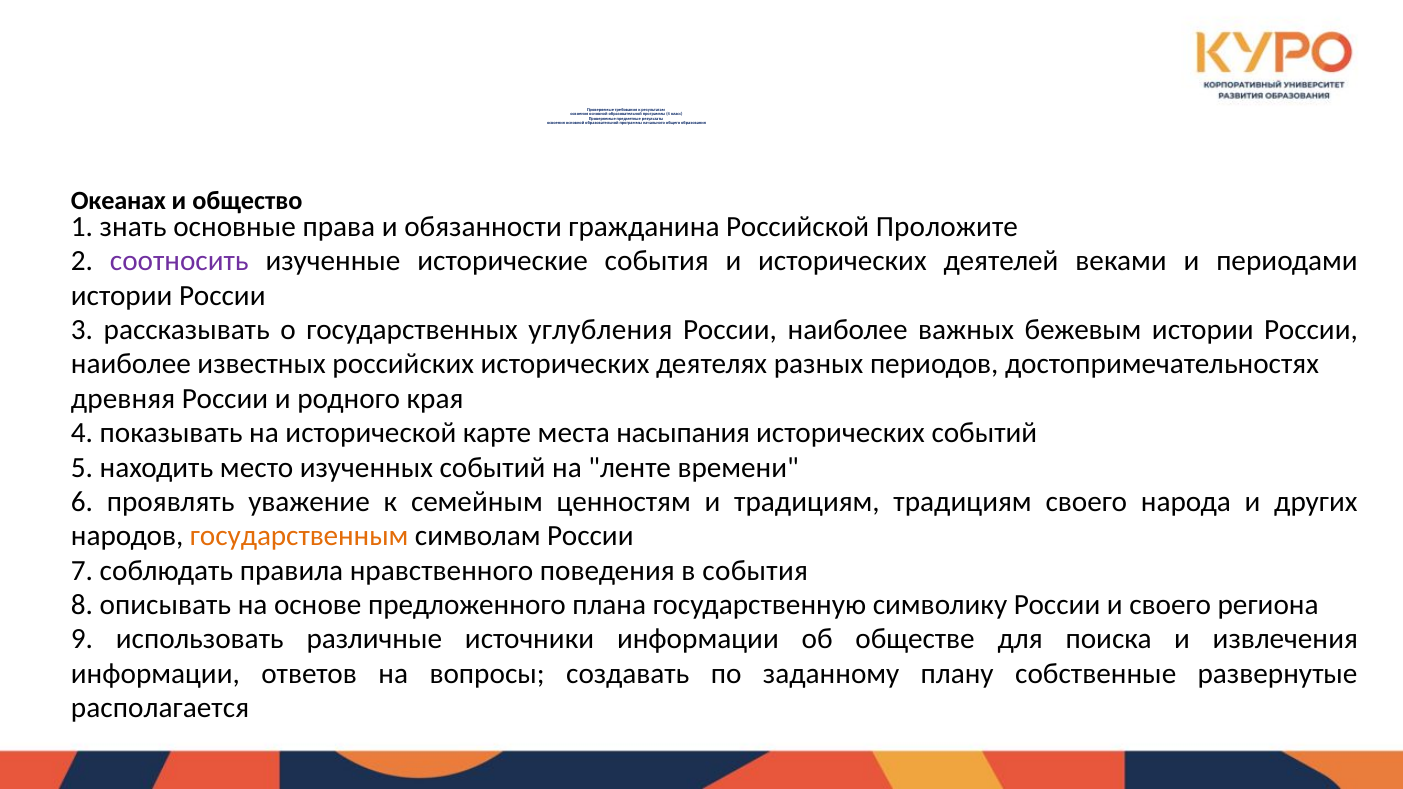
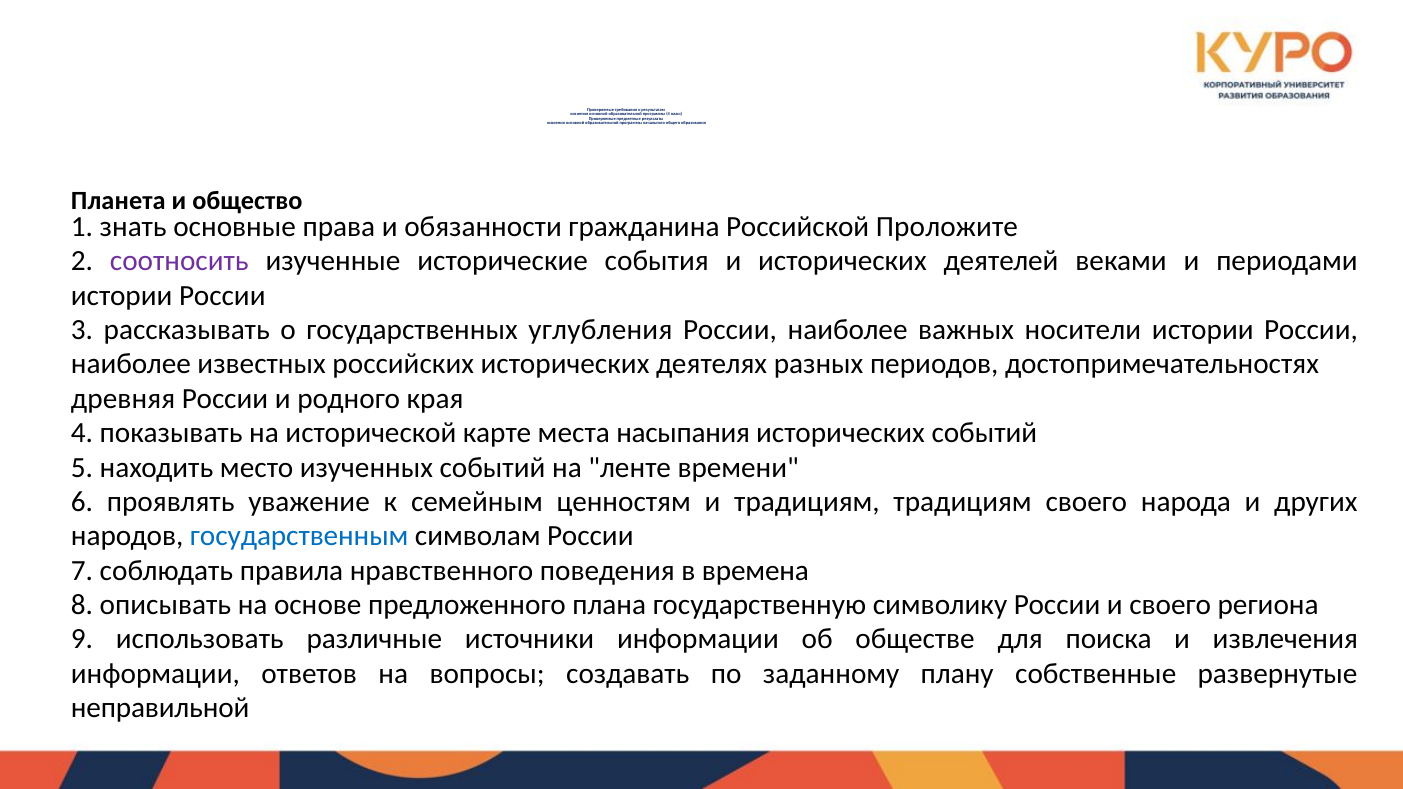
Океанах: Океанах -> Планета (118, 201)
бежевым: бежевым -> носители (1083, 330)
государственным colour: orange -> blue (299, 536)
в события: события -> времена (755, 570)
располагается: располагается -> неправильной (160, 708)
